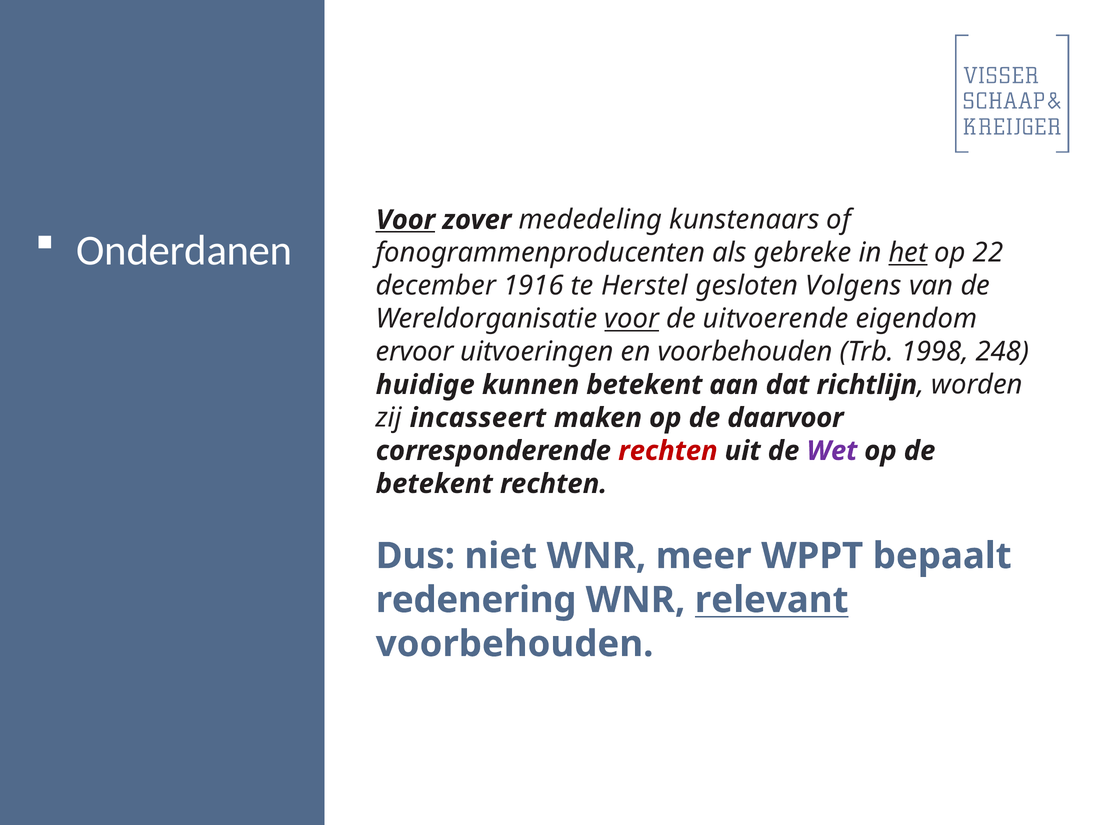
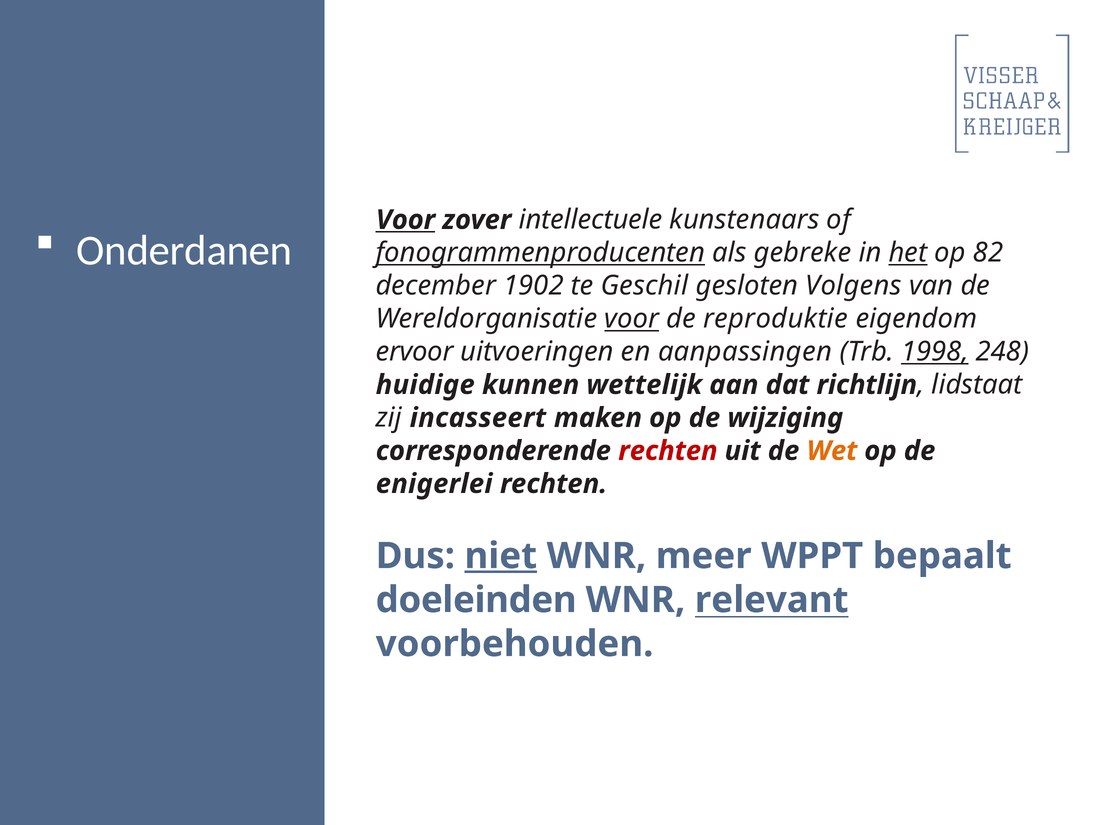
mededeling: mededeling -> intellectuele (591, 220)
fonogrammenproducenten underline: none -> present (540, 253)
22: 22 -> 82 (988, 253)
1916: 1916 -> 1902 (533, 286)
Herstel: Herstel -> Geschil (644, 286)
uitvoerende: uitvoerende -> reproduktie (776, 319)
en voorbehouden: voorbehouden -> aanpassingen (745, 352)
1998 underline: none -> present (935, 352)
kunnen betekent: betekent -> wettelijk (644, 384)
worden: worden -> lidstaat (977, 384)
daarvoor: daarvoor -> wijziging (785, 417)
Wet colour: purple -> orange (832, 450)
betekent: betekent -> enigerlei (434, 483)
niet underline: none -> present (501, 555)
redenering: redenering -> doeleinden (476, 599)
